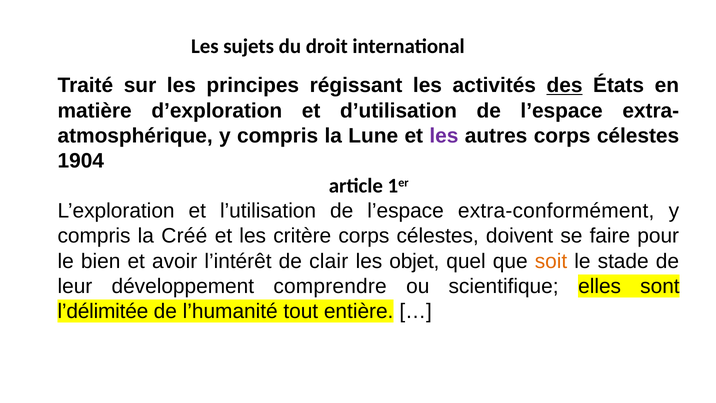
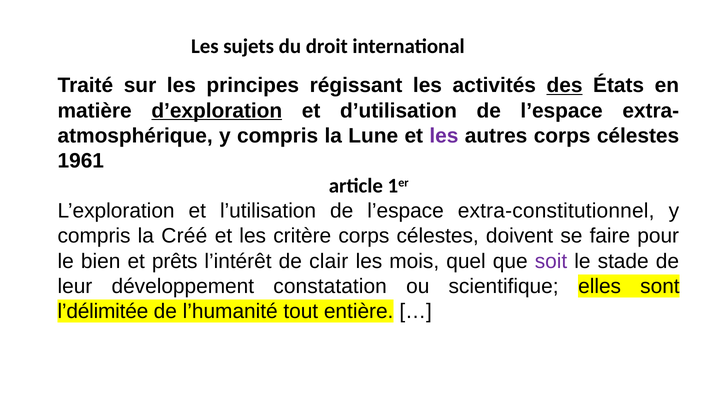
d’exploration underline: none -> present (217, 111)
1904: 1904 -> 1961 (81, 161)
extra-conformément: extra-conformément -> extra-constitutionnel (556, 211)
avoir: avoir -> prêts (175, 261)
objet: objet -> mois (414, 261)
soit colour: orange -> purple (551, 261)
comprendre: comprendre -> constatation (330, 286)
